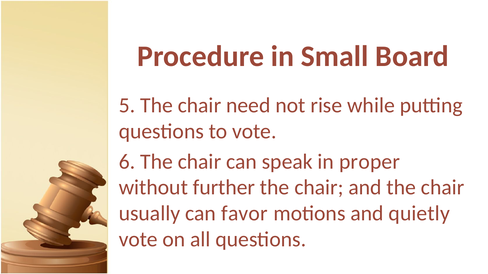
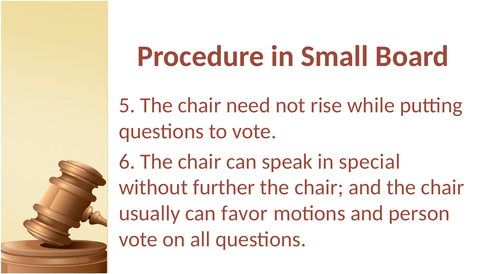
proper: proper -> special (370, 162)
quietly: quietly -> person (419, 214)
